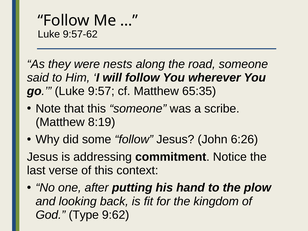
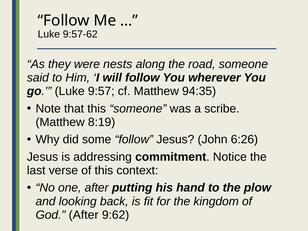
65:35: 65:35 -> 94:35 (199, 91)
God Type: Type -> After (84, 215)
